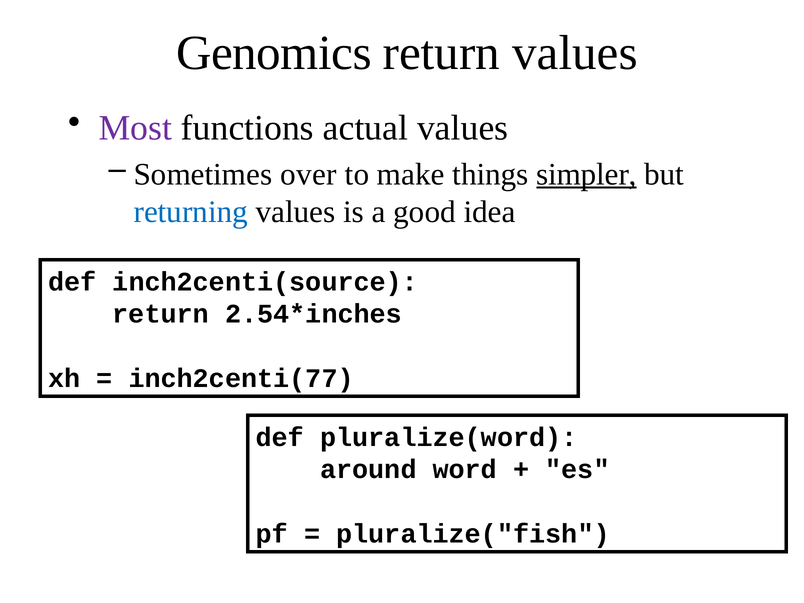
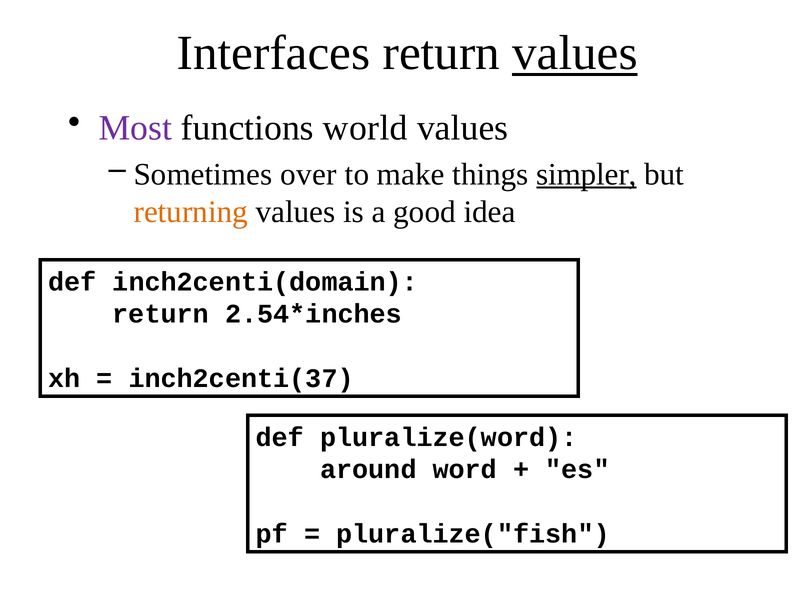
Genomics: Genomics -> Interfaces (274, 53)
values underline: none -> present (575, 53)
actual: actual -> world (365, 128)
returning colour: blue -> orange (191, 212)
inch2centi(source: inch2centi(source -> inch2centi(domain (265, 282)
inch2centi(77: inch2centi(77 -> inch2centi(37 (241, 378)
